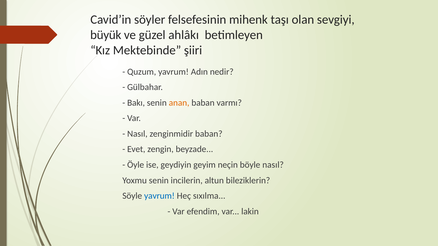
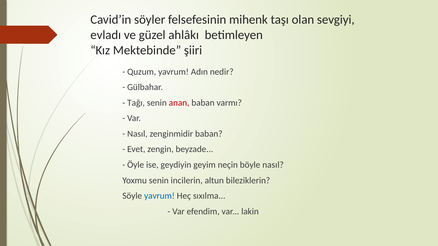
büyük: büyük -> evladı (106, 35)
Bakı: Bakı -> Tağı (136, 103)
anan colour: orange -> red (179, 103)
